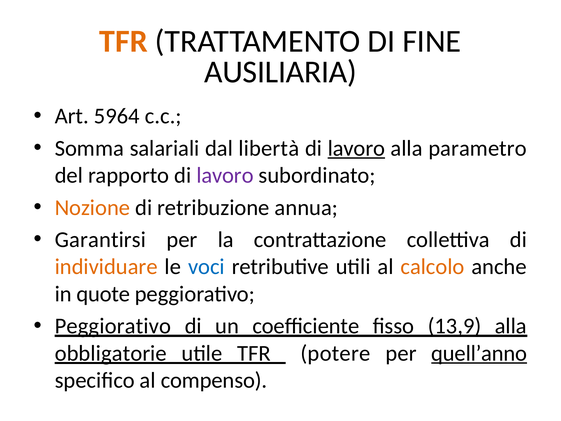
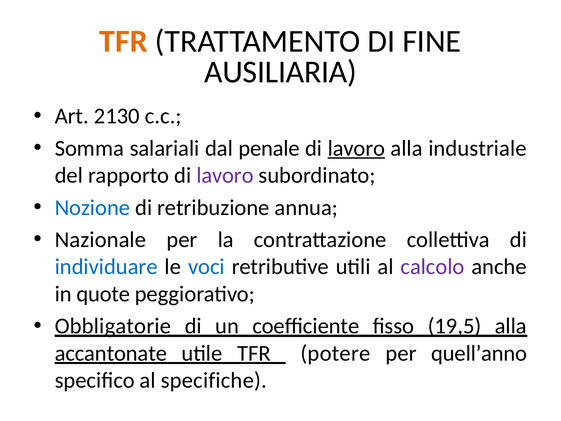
5964: 5964 -> 2130 (117, 116)
libertà: libertà -> penale (269, 148)
parametro: parametro -> industriale (478, 148)
Nozione colour: orange -> blue (92, 207)
Garantirsi: Garantirsi -> Nazionale (100, 240)
individuare colour: orange -> blue (106, 267)
calcolo colour: orange -> purple (432, 267)
Peggiorativo: Peggiorativo -> Obbligatorie (113, 326)
13,9: 13,9 -> 19,5 (455, 326)
obbligatorie: obbligatorie -> accantonate (111, 353)
quell’anno underline: present -> none (479, 353)
compenso: compenso -> specifiche (214, 380)
